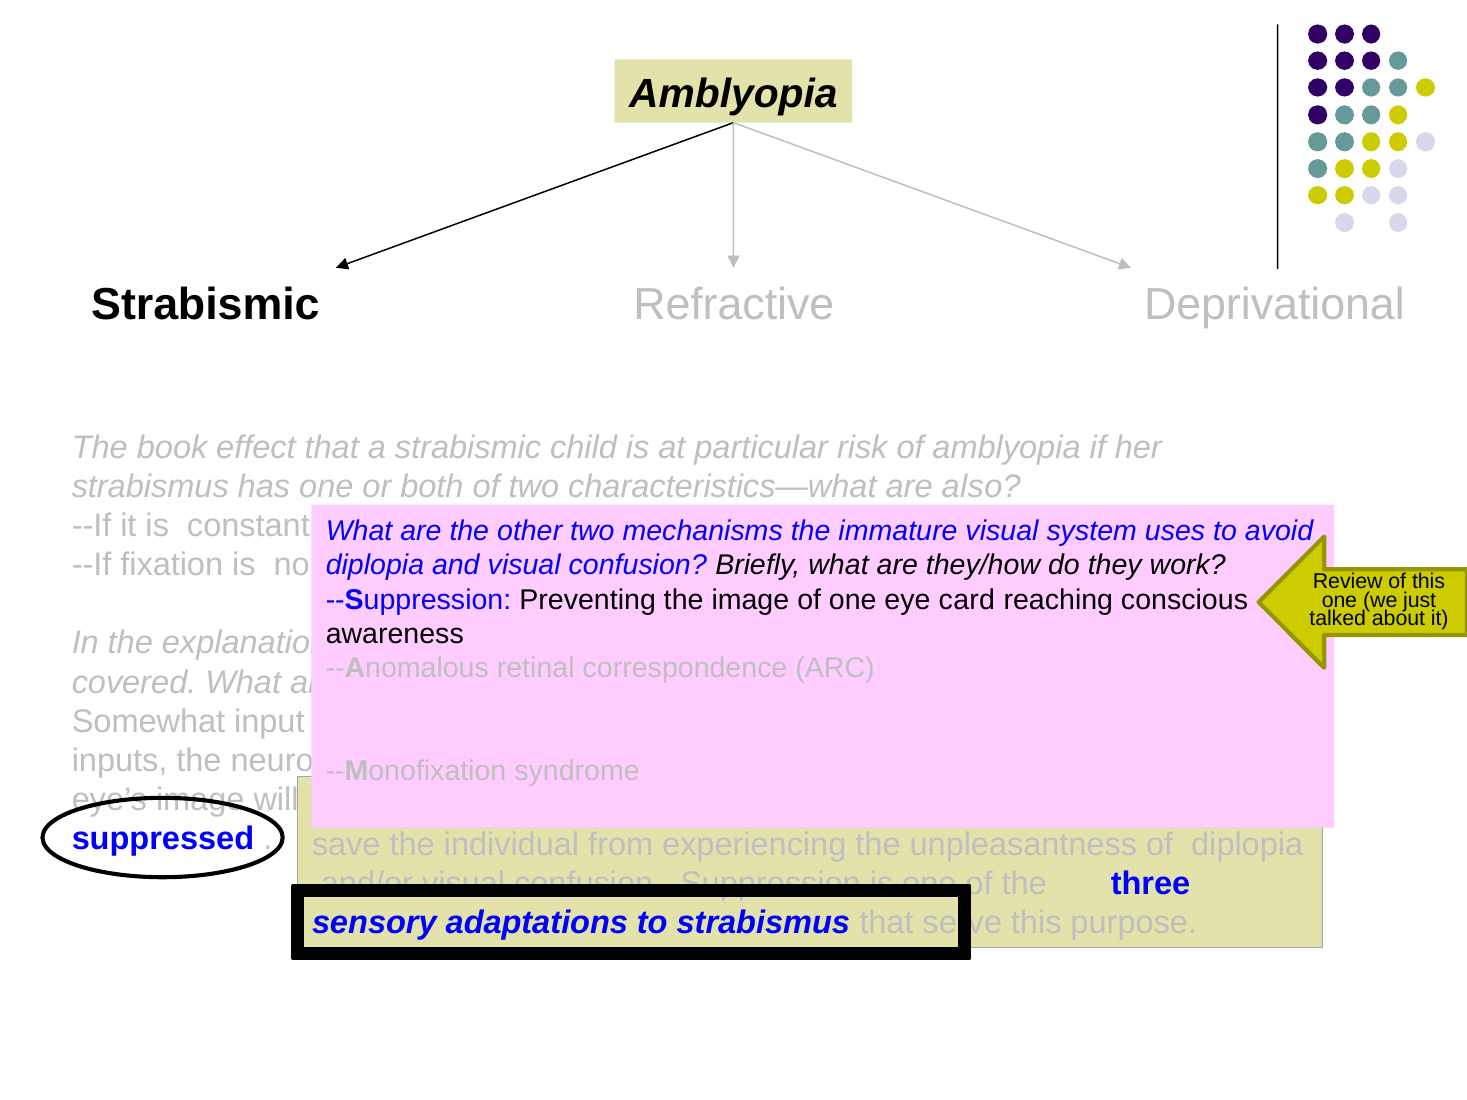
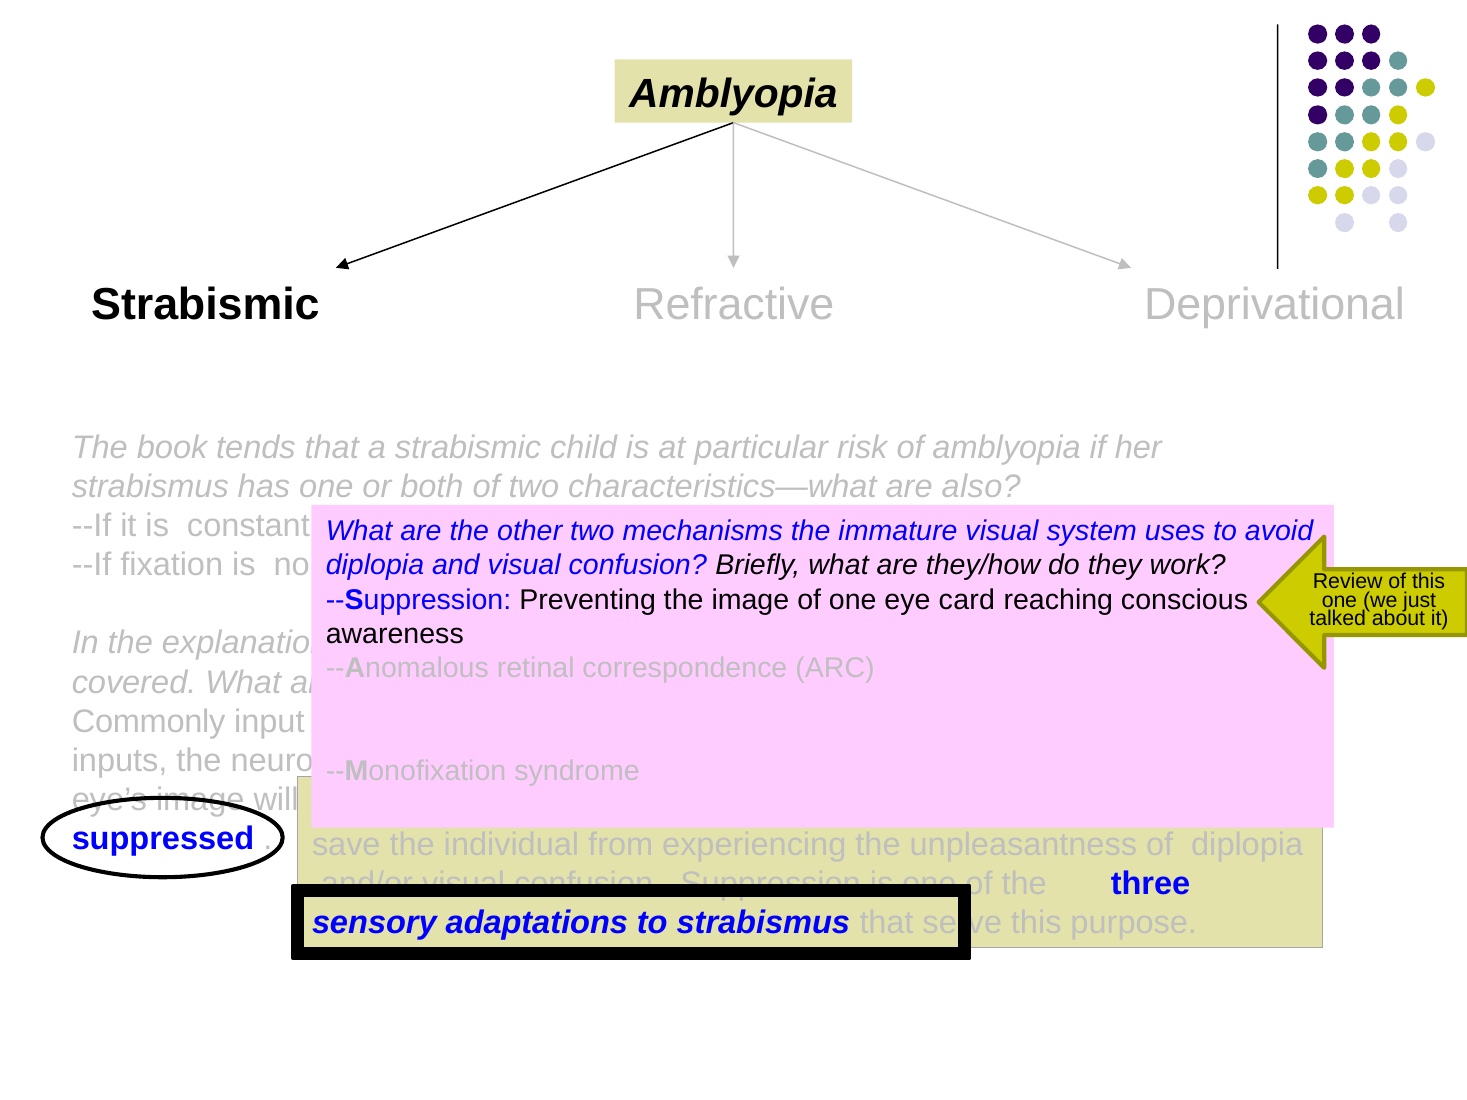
effect: effect -> tends (256, 448)
Somewhat: Somewhat -> Commonly (149, 722)
